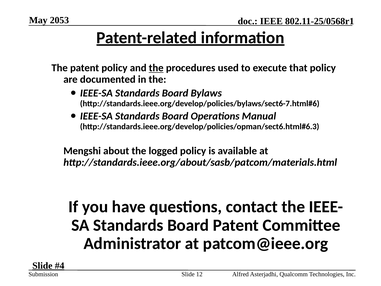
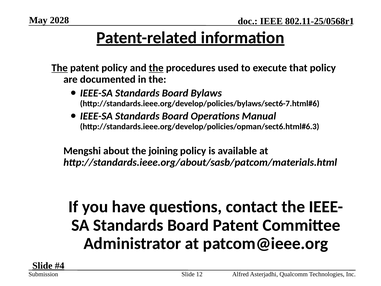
2053: 2053 -> 2028 (59, 20)
The underline: none -> present (60, 68)
logged: logged -> joining (163, 151)
